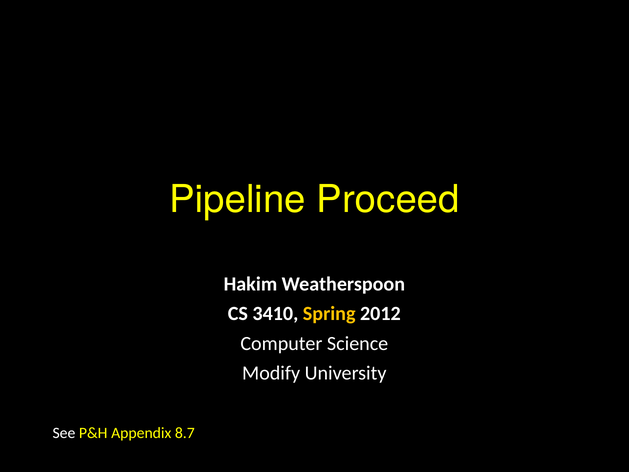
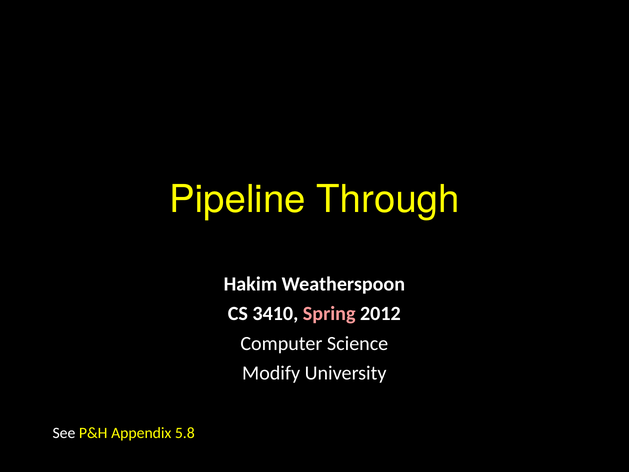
Proceed: Proceed -> Through (388, 199)
Spring colour: yellow -> pink (329, 314)
8.7: 8.7 -> 5.8 (185, 433)
